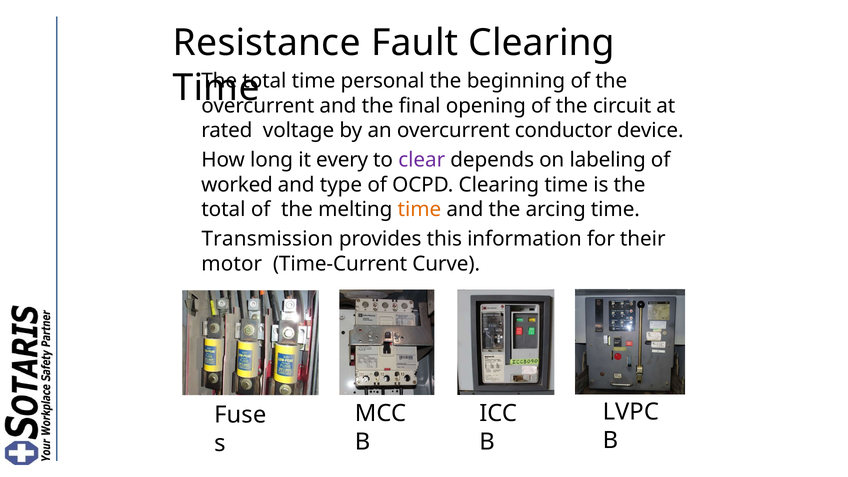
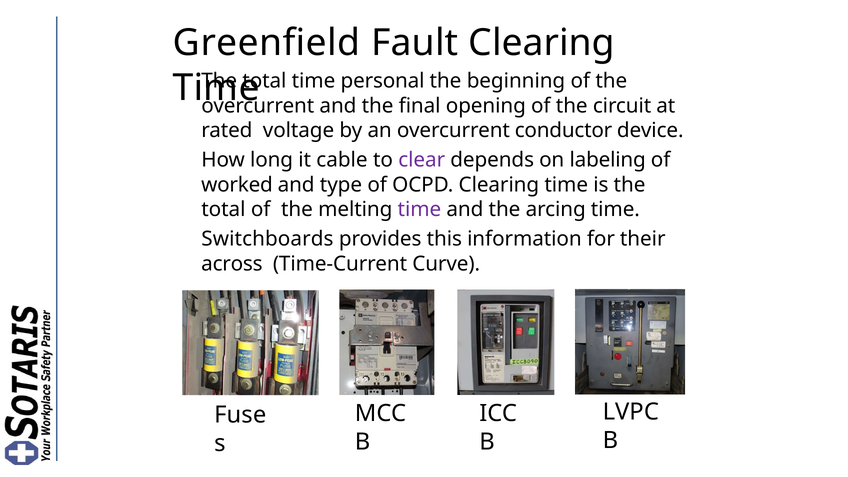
Resistance: Resistance -> Greenfield (267, 43)
every: every -> cable (342, 160)
time colour: orange -> purple (419, 210)
Transmission: Transmission -> Switchboards (267, 239)
motor: motor -> across (232, 264)
